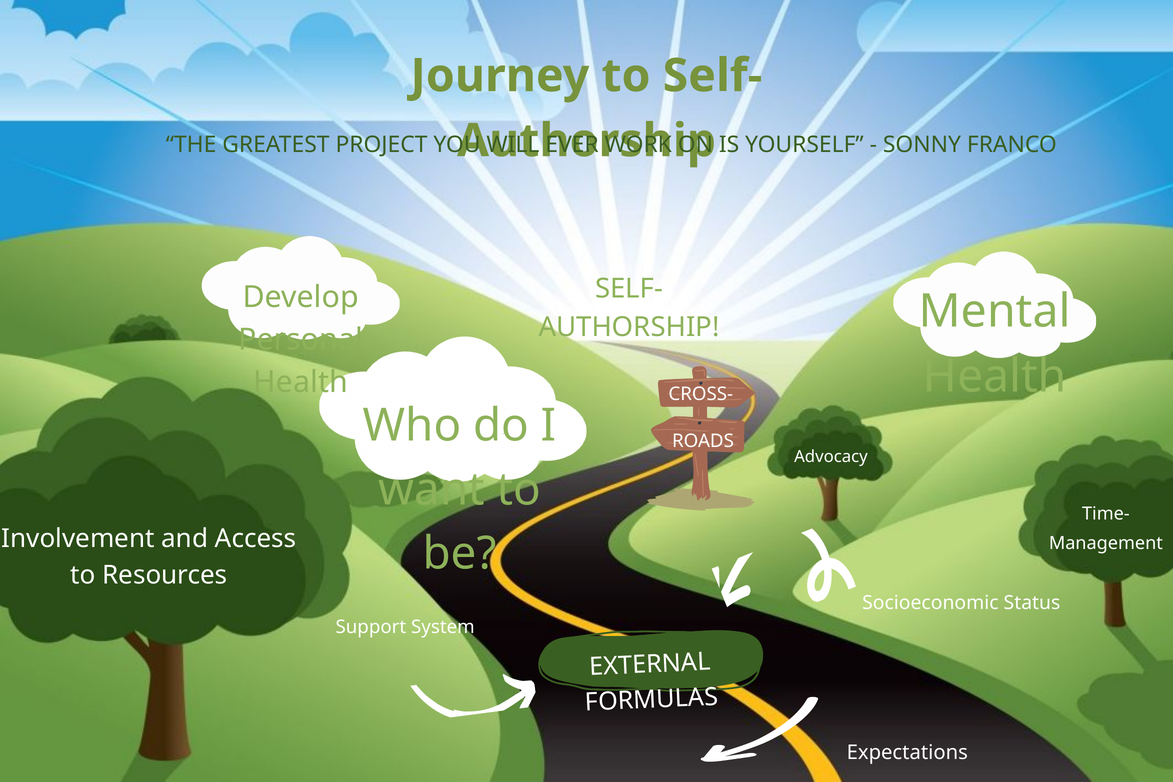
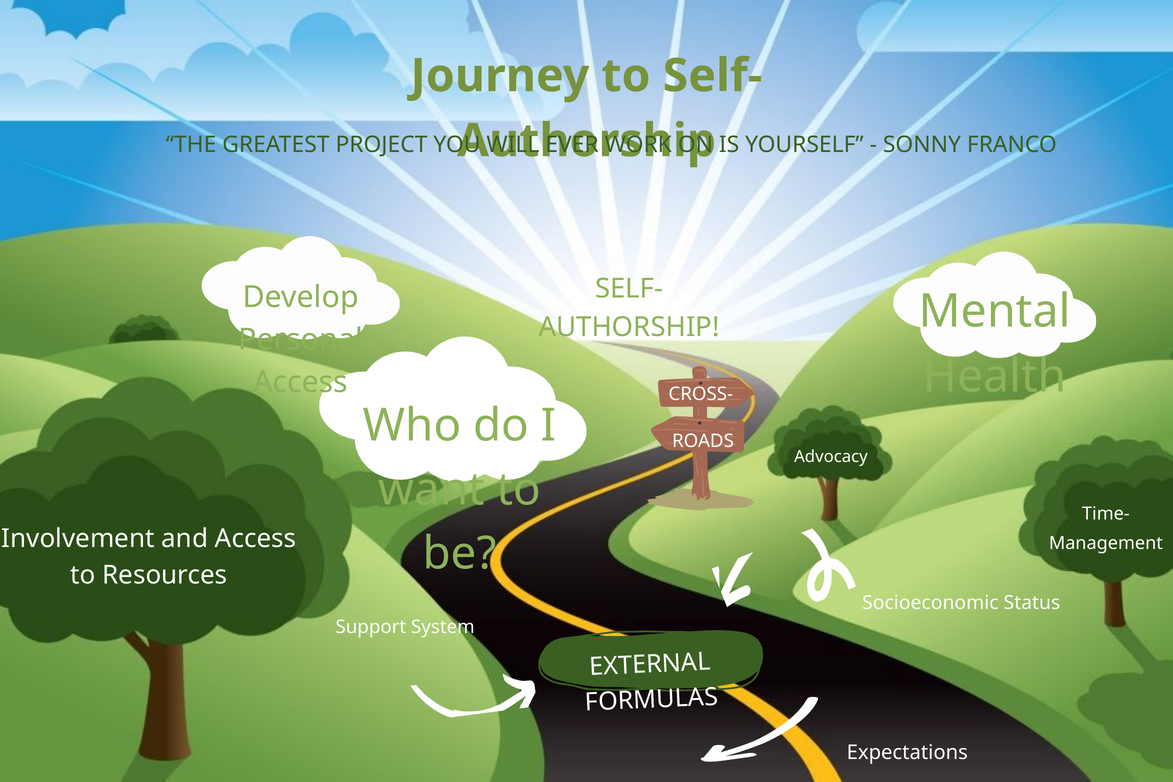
Health: Health -> Access (301, 382)
